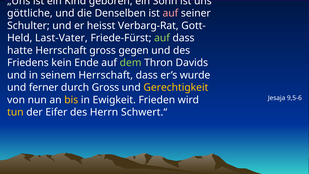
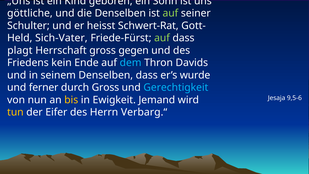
auf colour: pink -> light green (170, 13)
Verbarg-Rat: Verbarg-Rat -> Schwert-Rat (148, 26)
Last-Vater: Last-Vater -> Sich-Vater (61, 38)
hatte: hatte -> plagt (20, 50)
dem colour: light green -> light blue (131, 63)
seinem Herrschaft: Herrschaft -> Denselben (106, 75)
Gerechtigkeit colour: yellow -> light blue (176, 87)
Frieden: Frieden -> Jemand (157, 100)
Schwert.“: Schwert.“ -> Verbarg.“ (144, 112)
